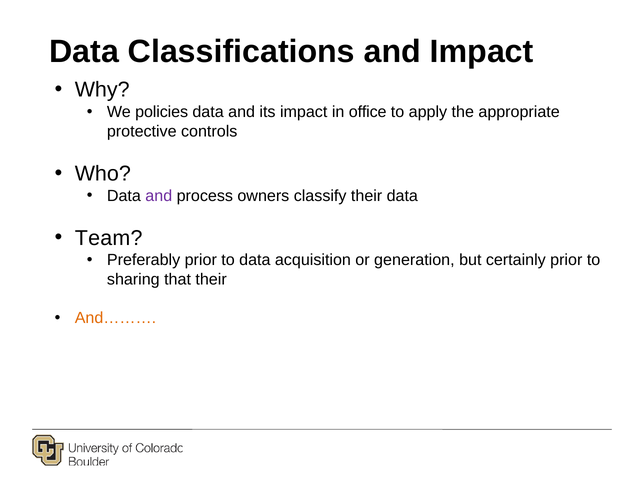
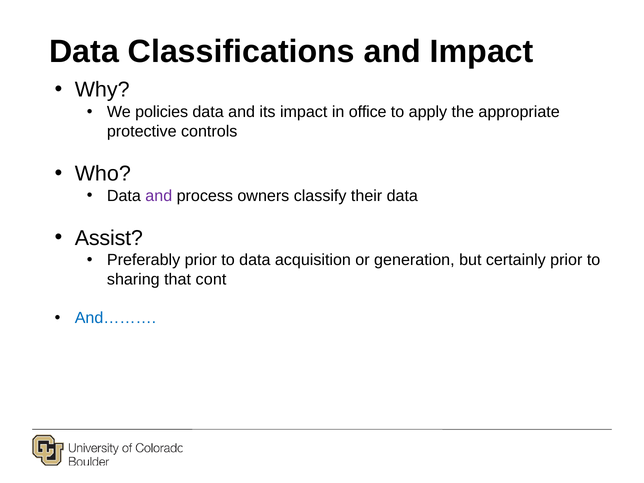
Team: Team -> Assist (109, 238)
that their: their -> cont (211, 279)
And……… colour: orange -> blue (115, 318)
